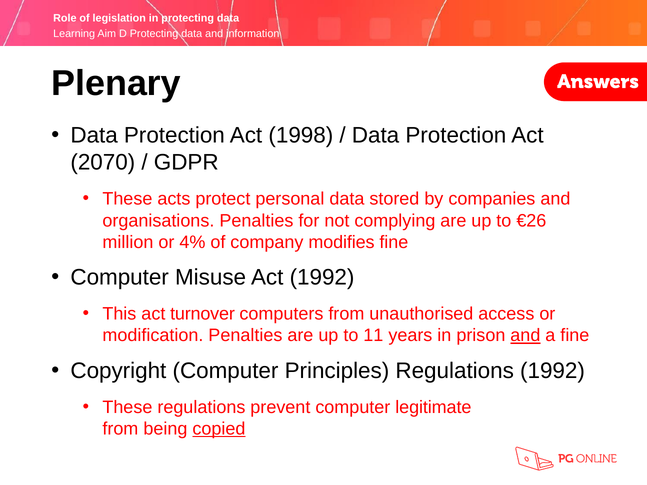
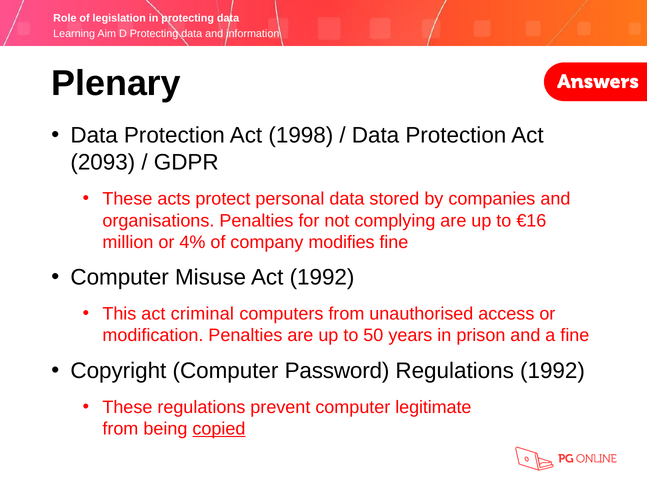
2070: 2070 -> 2093 (103, 163)
€26: €26 -> €16 (531, 221)
turnover: turnover -> criminal (202, 314)
11: 11 -> 50 (373, 336)
and underline: present -> none (525, 336)
Principles: Principles -> Password (337, 371)
